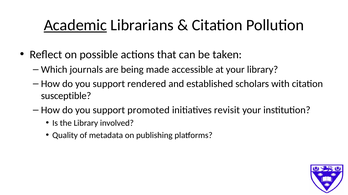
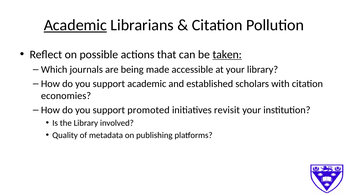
taken underline: none -> present (227, 55)
support rendered: rendered -> academic (147, 84)
susceptible: susceptible -> economies (66, 96)
